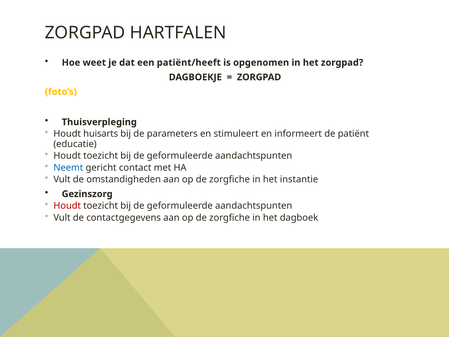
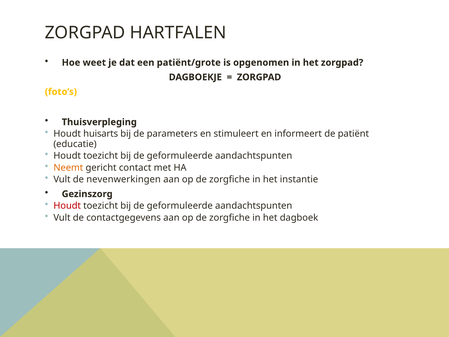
patiënt/heeft: patiënt/heeft -> patiënt/grote (189, 63)
Neemt colour: blue -> orange (68, 167)
omstandigheden: omstandigheden -> nevenwerkingen (124, 179)
